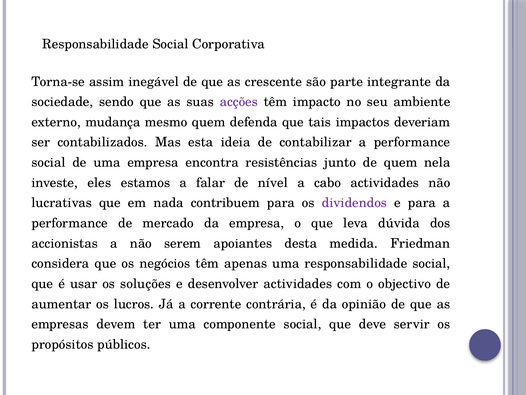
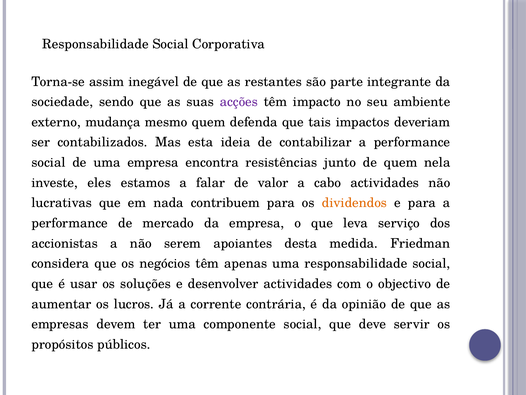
crescente: crescente -> restantes (273, 82)
nível: nível -> valor (273, 183)
dividendos colour: purple -> orange (354, 203)
dúvida: dúvida -> serviço (399, 223)
